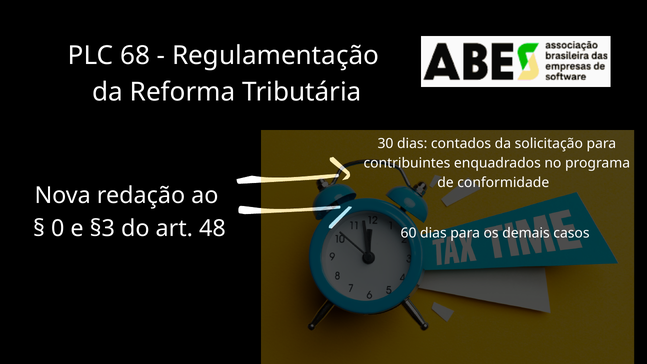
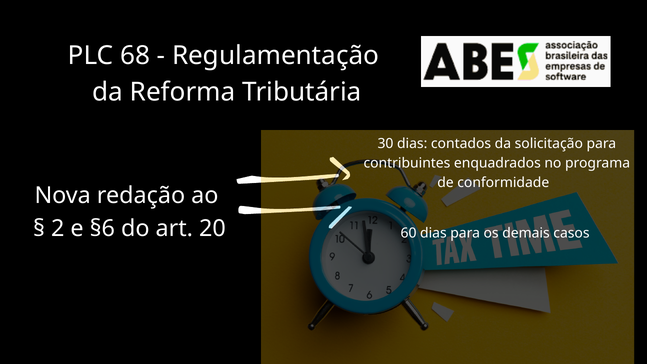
0: 0 -> 2 (58, 228)
§3: §3 -> §6 (102, 228)
48: 48 -> 20 (212, 228)
